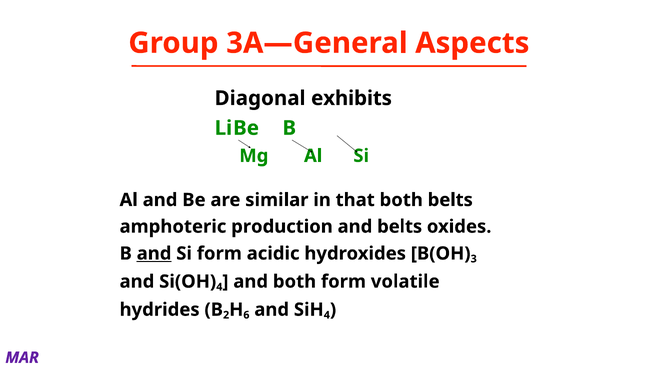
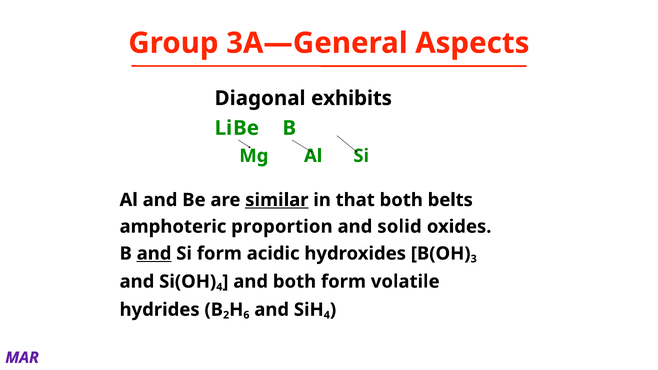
similar underline: none -> present (277, 200)
production: production -> proportion (282, 227)
and belts: belts -> solid (399, 227)
